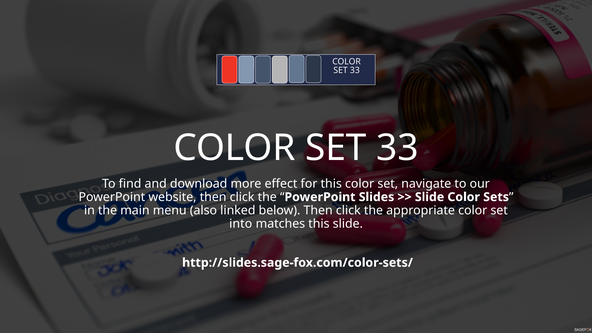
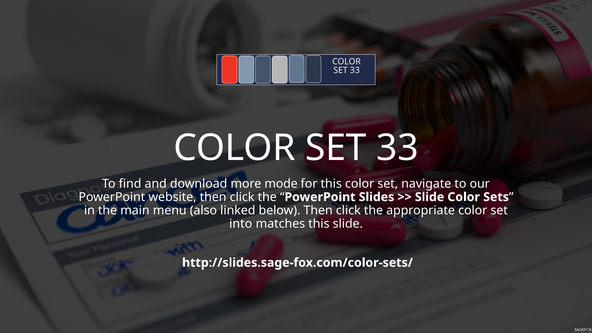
effect: effect -> mode (281, 184)
